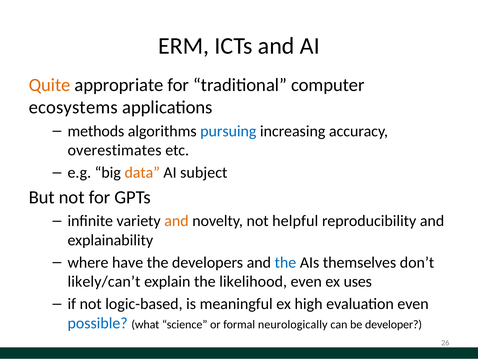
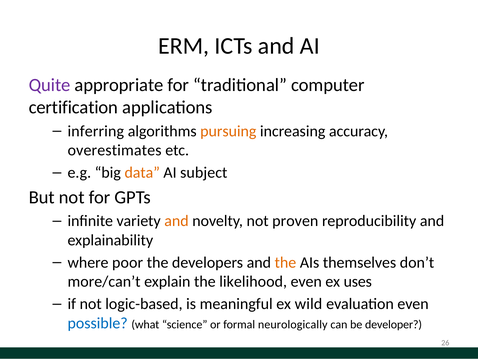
Quite colour: orange -> purple (50, 85)
ecosystems: ecosystems -> certification (73, 107)
methods: methods -> inferring (96, 131)
pursuing colour: blue -> orange (228, 131)
helpful: helpful -> proven (295, 221)
have: have -> poor (128, 262)
the colour: blue -> orange (285, 262)
likely/can’t: likely/can’t -> more/can’t (104, 281)
high: high -> wild (309, 304)
